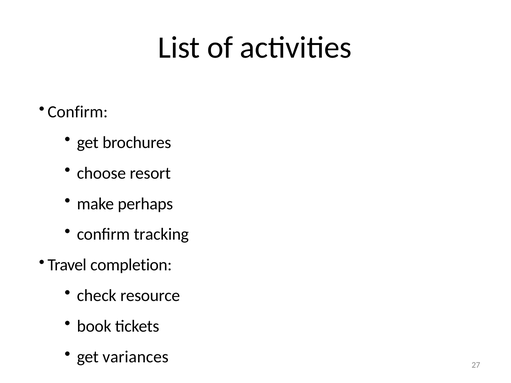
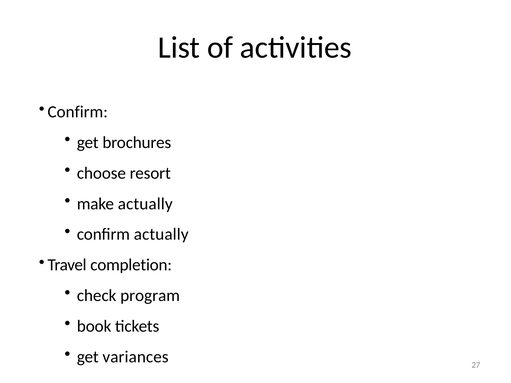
make perhaps: perhaps -> actually (145, 204)
confirm tracking: tracking -> actually (161, 235)
resource: resource -> program (150, 296)
